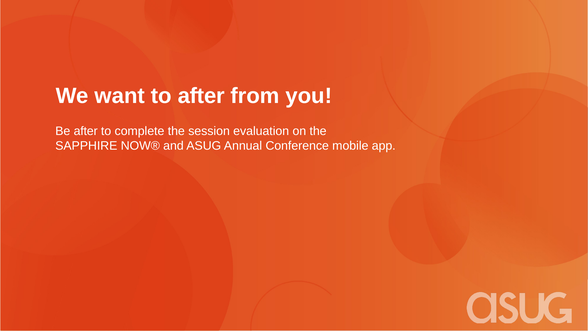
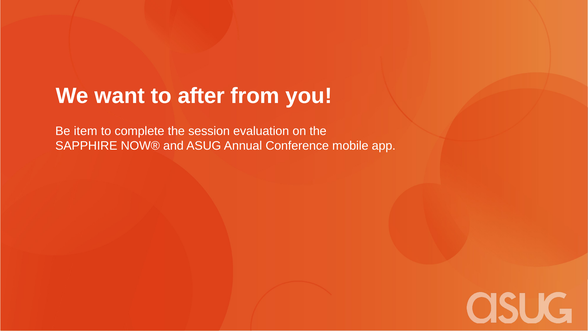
Be after: after -> item (86, 131)
